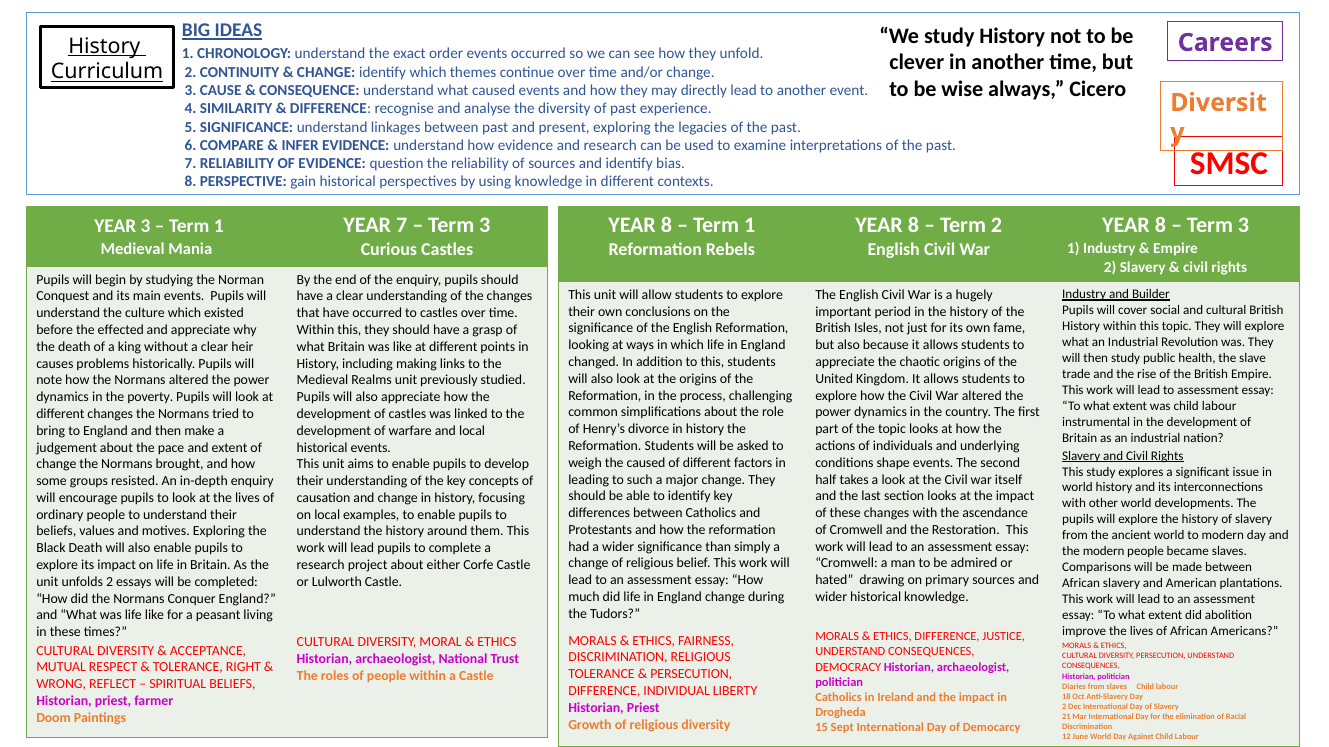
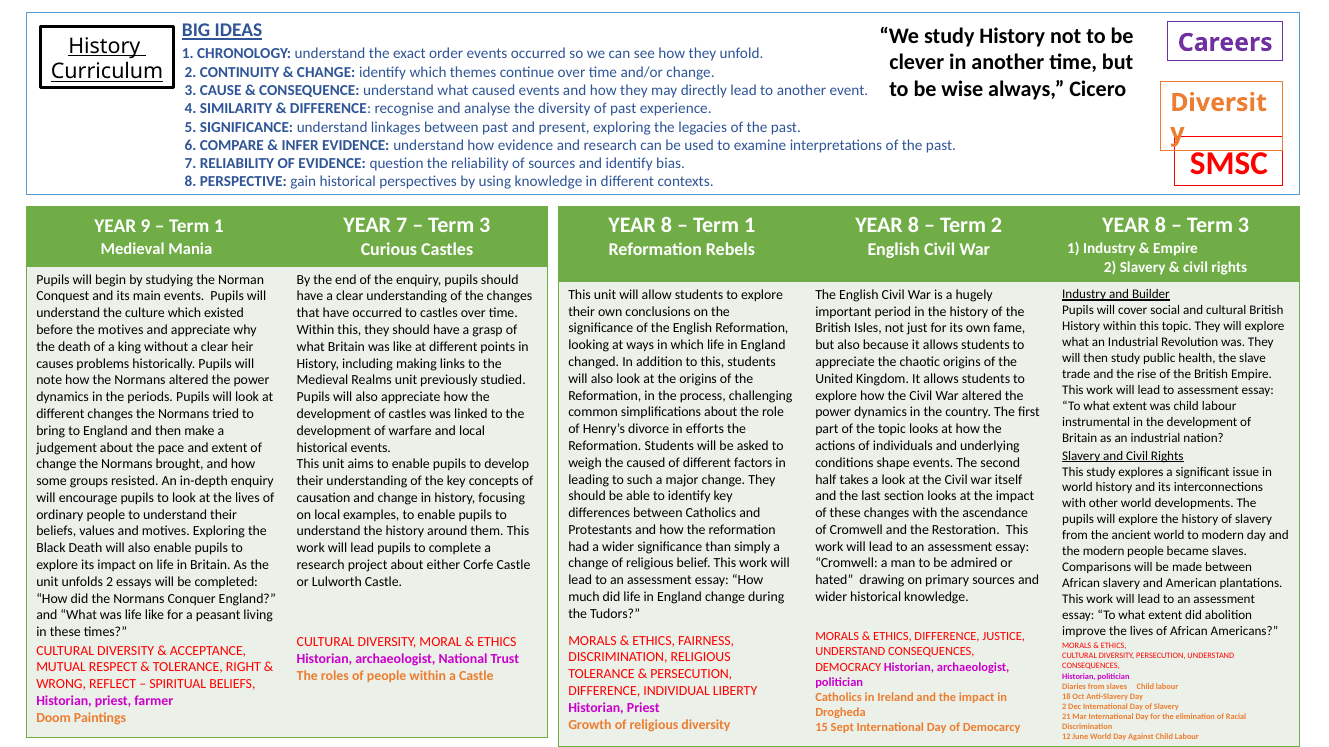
YEAR 3: 3 -> 9 (146, 227)
the effected: effected -> motives (121, 330)
poverty: poverty -> periods (150, 397)
divorce in history: history -> efforts (705, 429)
